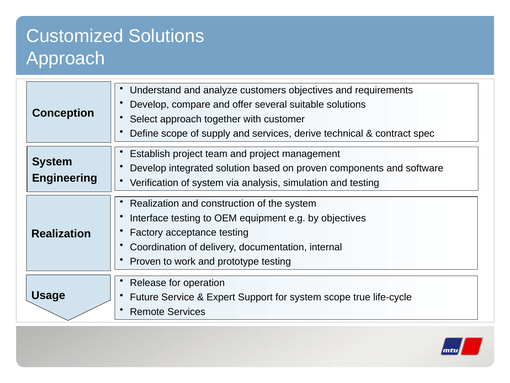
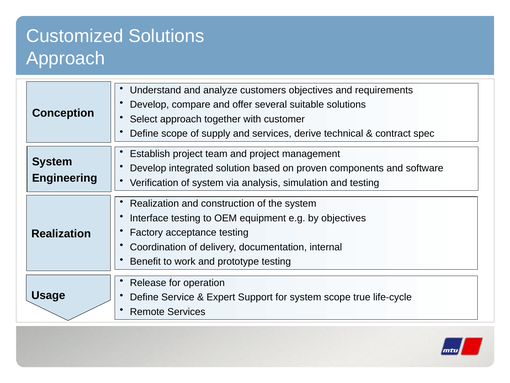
Proven: Proven -> Benefit (145, 261)
Future: Future -> Define (144, 297)
